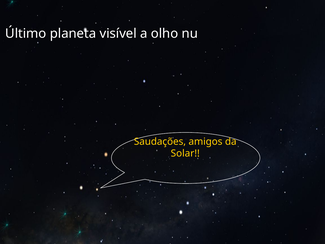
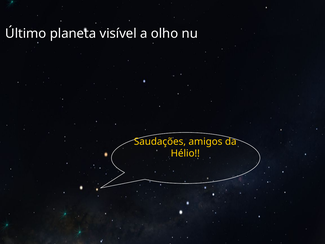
Solar: Solar -> Hélio (185, 153)
